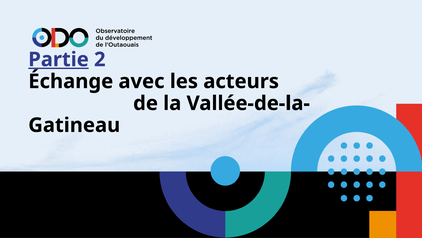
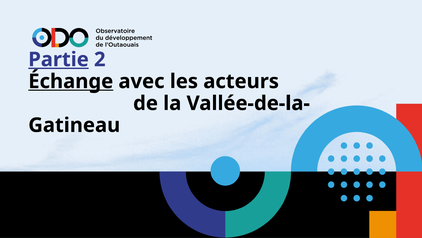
Échange underline: none -> present (71, 81)
